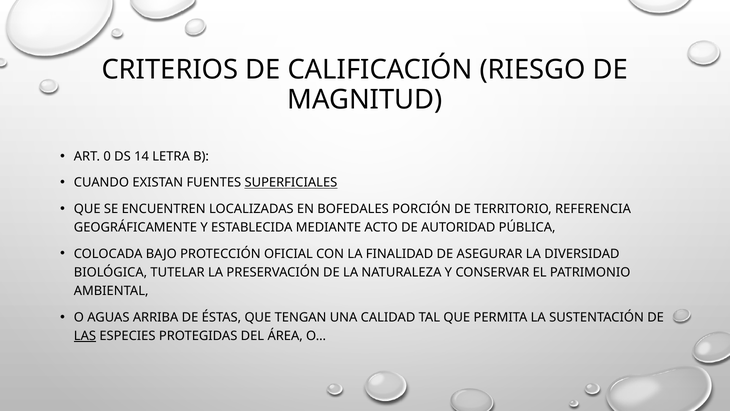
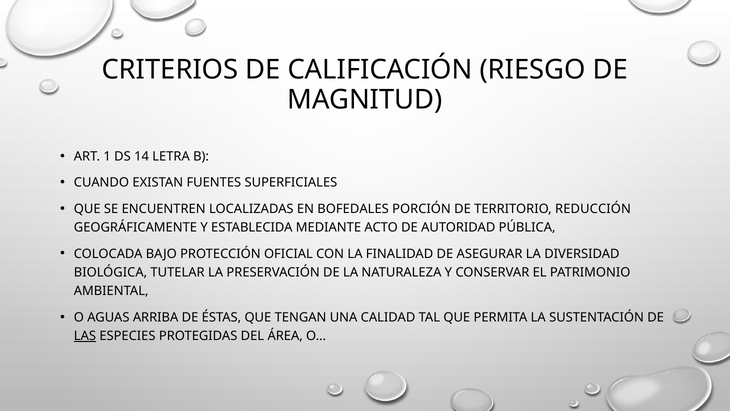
0: 0 -> 1 (107, 156)
SUPERFICIALES underline: present -> none (291, 182)
REFERENCIA: REFERENCIA -> REDUCCIÓN (593, 209)
